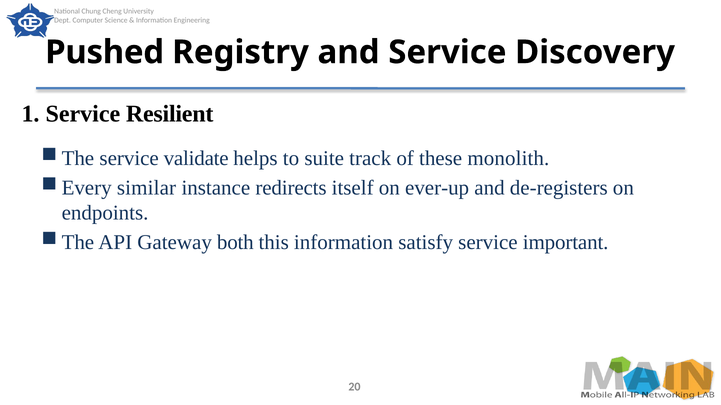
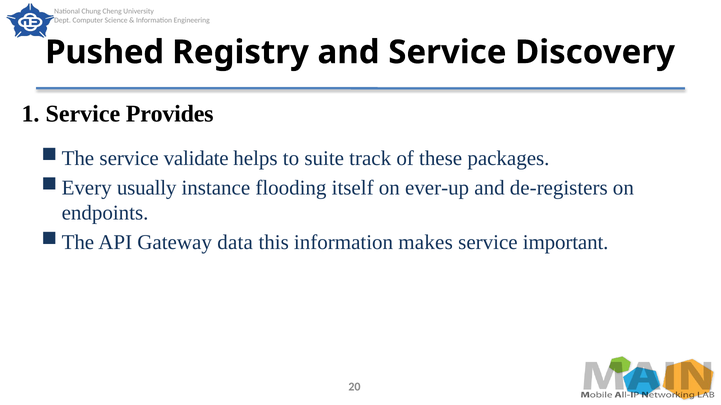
Resilient: Resilient -> Provides (170, 114)
monolith: monolith -> packages (508, 159)
similar: similar -> usually (147, 188)
redirects: redirects -> flooding (291, 188)
both: both -> data (235, 243)
satisfy: satisfy -> makes (426, 243)
